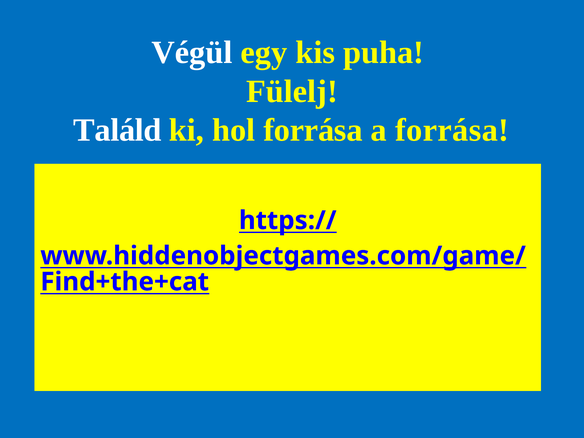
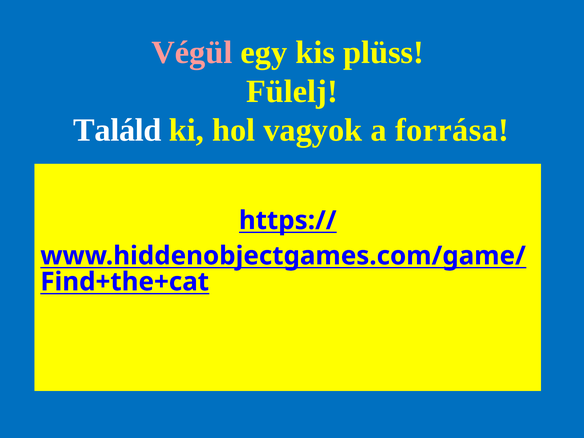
Végül colour: white -> pink (192, 52)
puha: puha -> plüss (384, 52)
hol forrása: forrása -> vagyok (313, 130)
